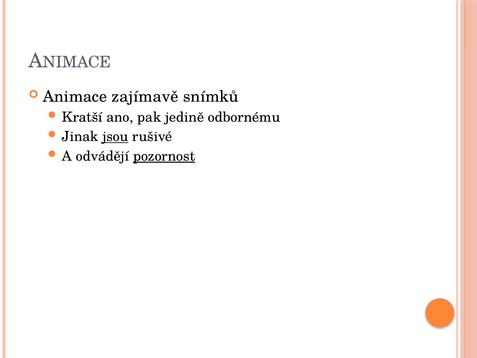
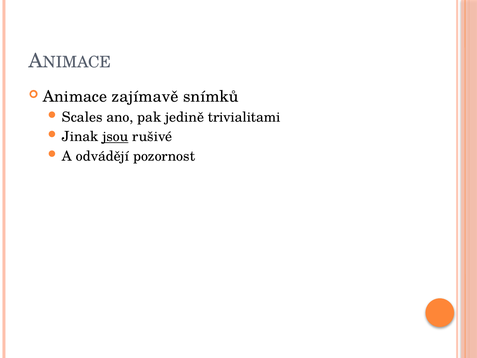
Kratší: Kratší -> Scales (82, 117)
odbornému: odbornému -> trivialitami (244, 117)
pozornost underline: present -> none (164, 156)
